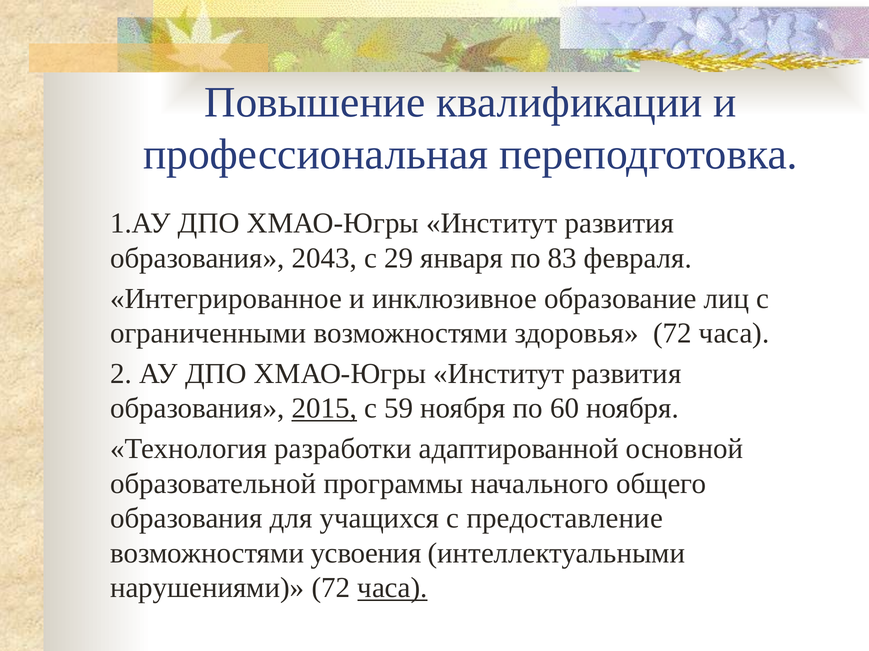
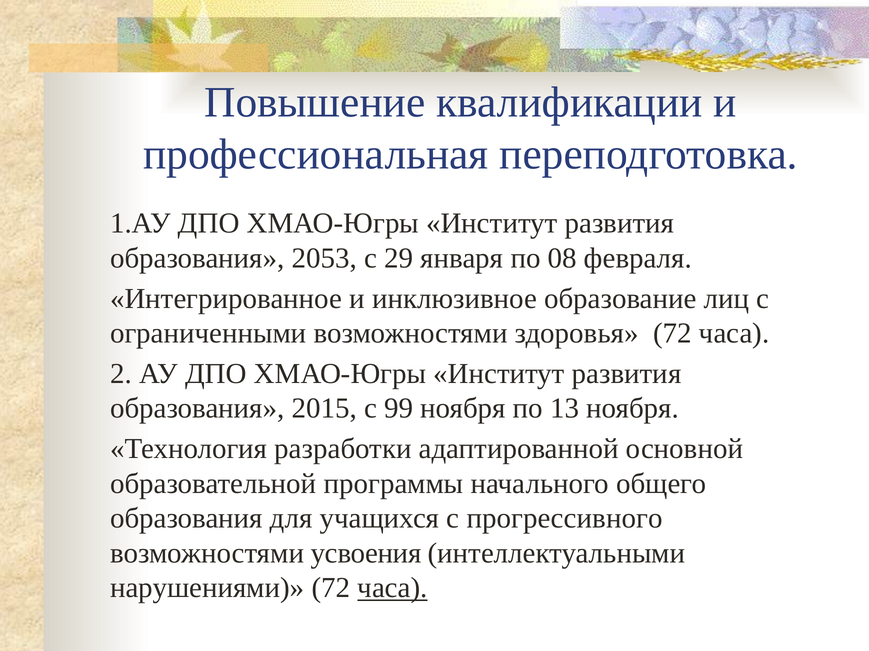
2043: 2043 -> 2053 (324, 258)
83: 83 -> 08 (562, 258)
2015 underline: present -> none (324, 409)
59: 59 -> 99 (399, 409)
60: 60 -> 13 (565, 409)
предоставление: предоставление -> прогрессивного (565, 519)
